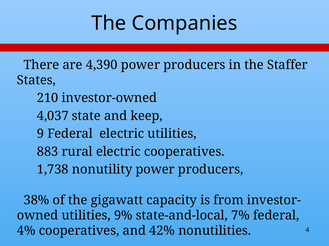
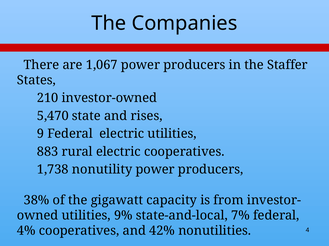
4,390: 4,390 -> 1,067 (102, 65)
4,037: 4,037 -> 5,470 (53, 116)
keep: keep -> rises (147, 116)
